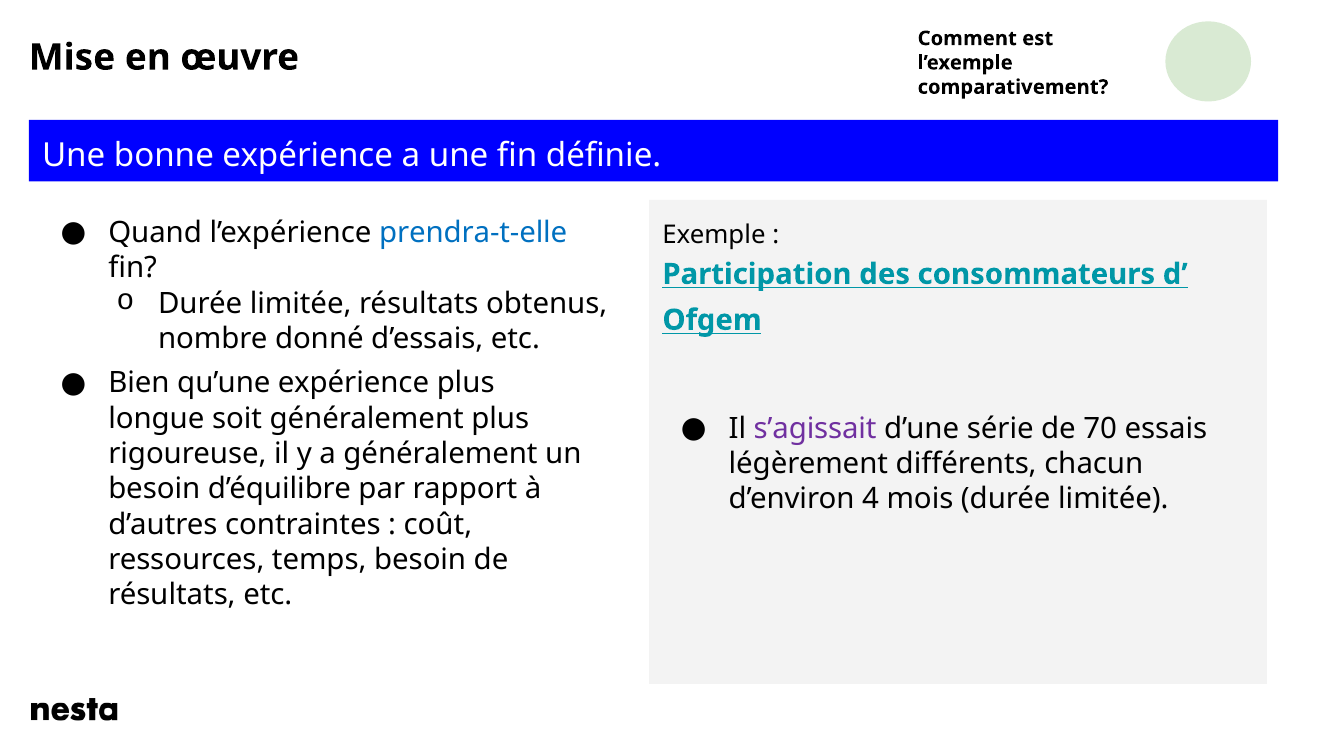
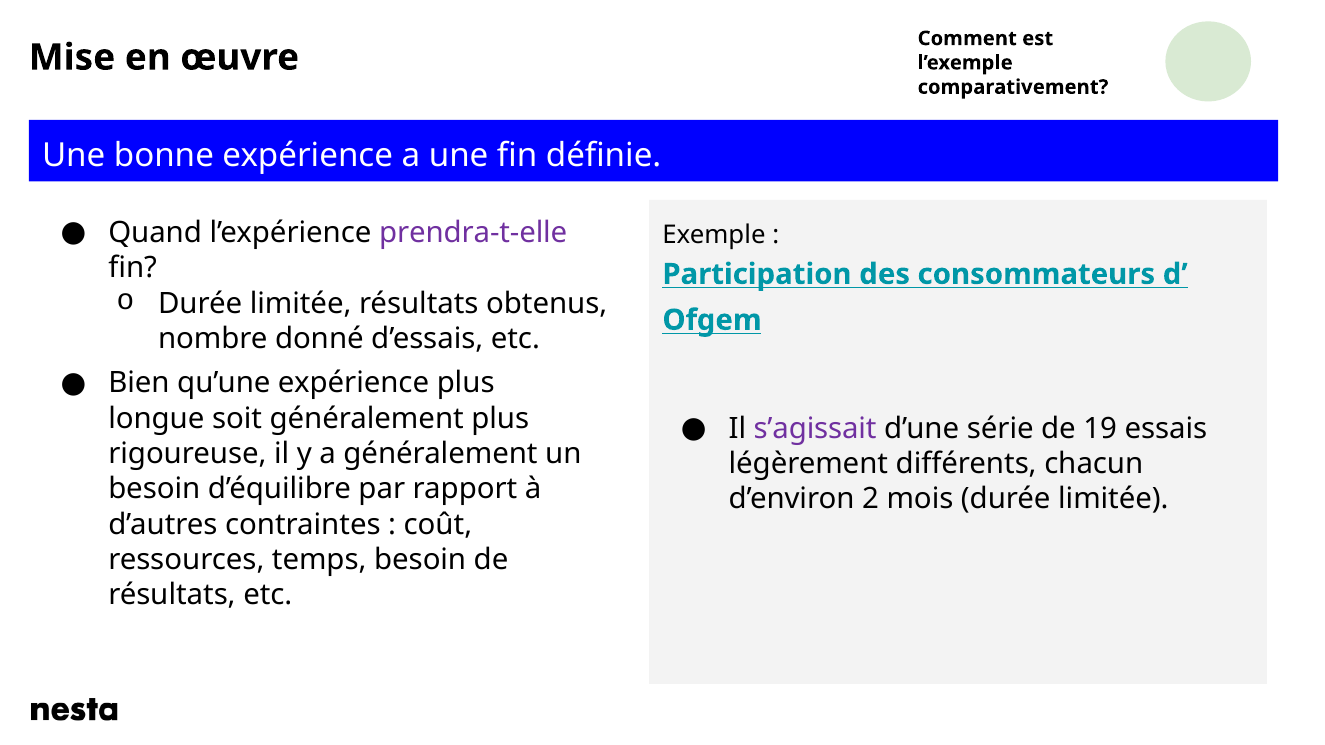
prendra-t-elle colour: blue -> purple (473, 233)
70: 70 -> 19 (1100, 429)
4: 4 -> 2 (871, 499)
